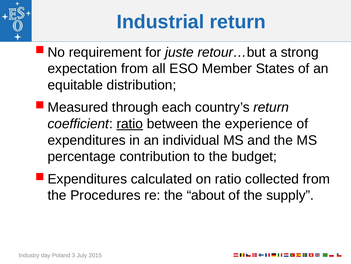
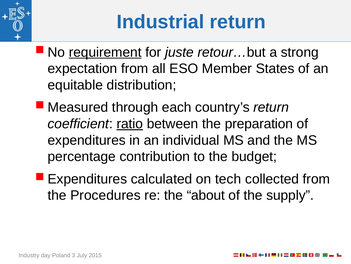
requirement underline: none -> present (105, 52)
experience: experience -> preparation (259, 123)
on ratio: ratio -> tech (228, 179)
